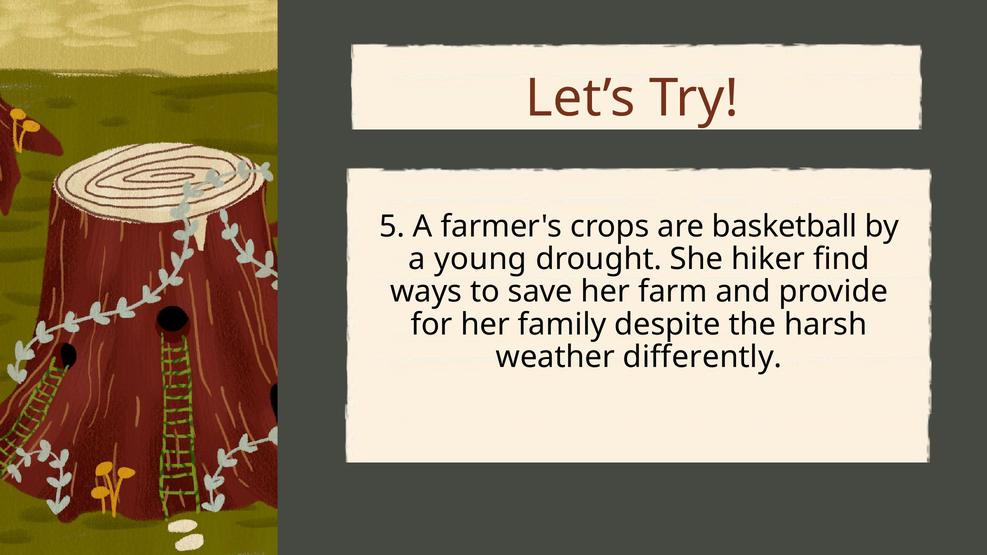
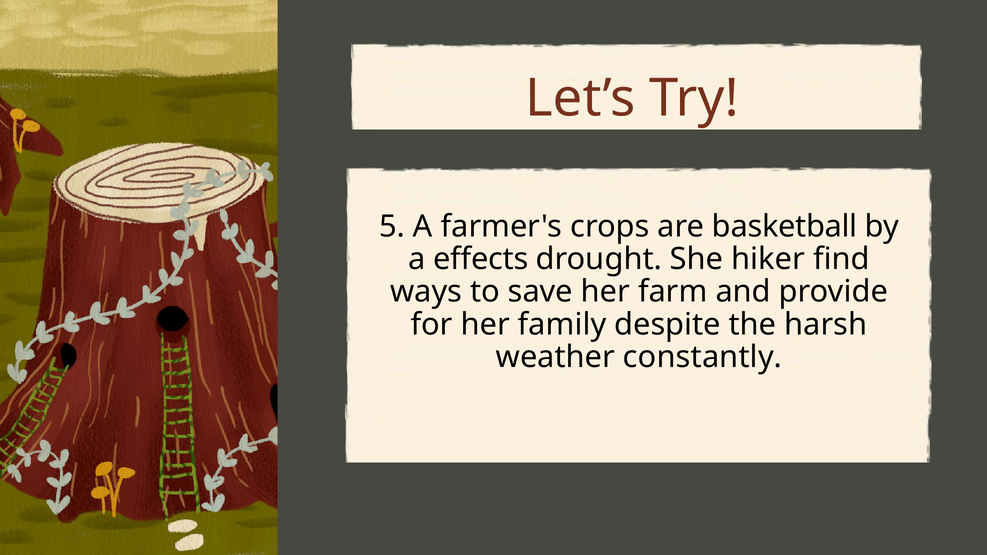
young: young -> effects (481, 259)
differently: differently -> constantly (703, 357)
